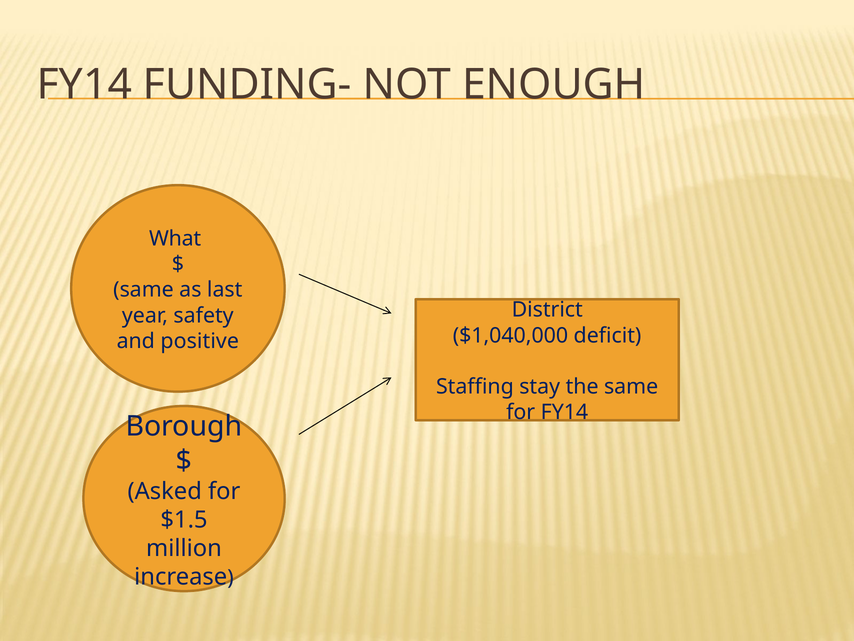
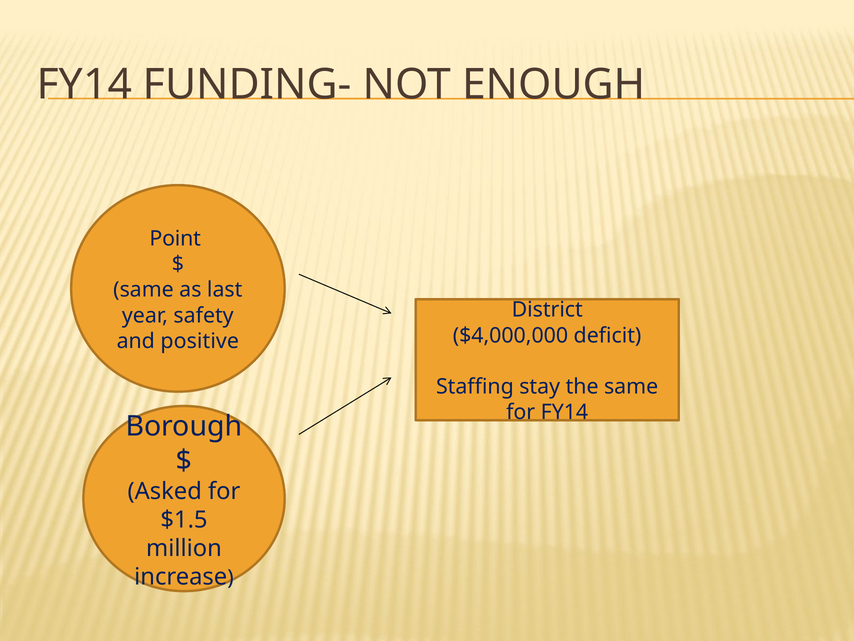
What: What -> Point (175, 238)
$1,040,000: $1,040,000 -> $4,000,000 (510, 335)
